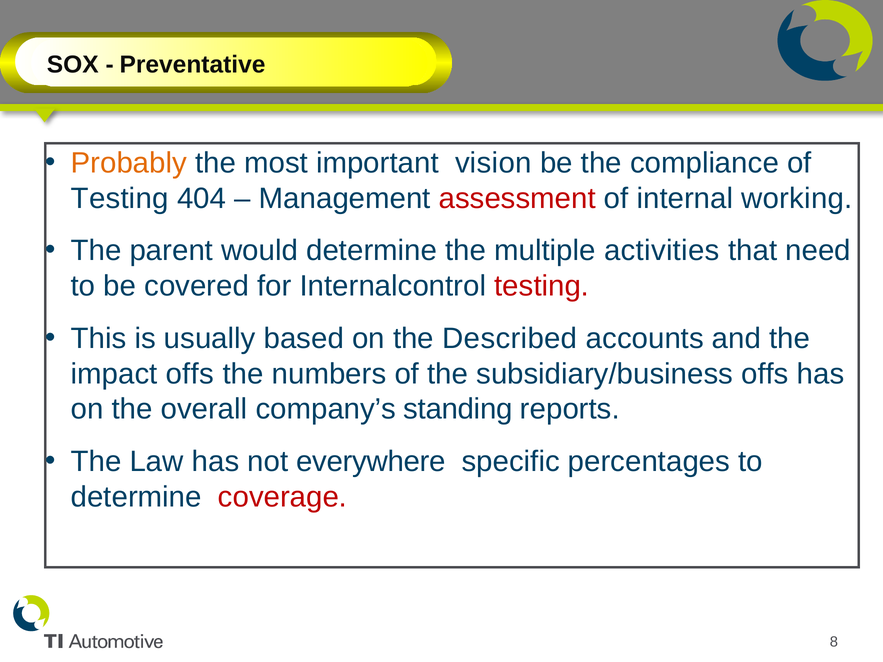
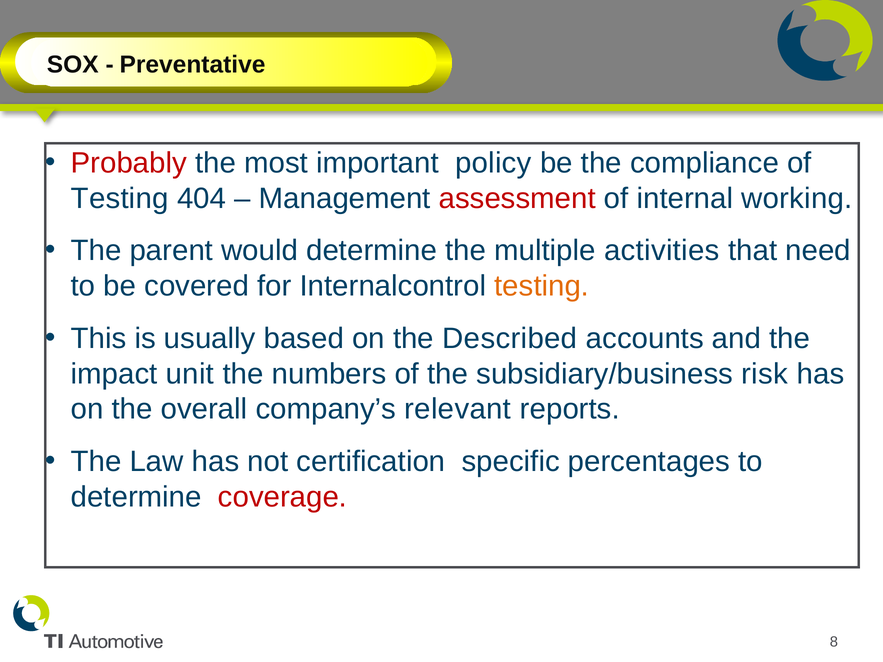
Probably colour: orange -> red (129, 163)
vision: vision -> policy (493, 163)
testing colour: red -> orange (542, 286)
impact offs: offs -> unit (190, 374)
subsidiary/business offs: offs -> risk (765, 374)
standing: standing -> relevant (458, 409)
everywhere: everywhere -> certification (371, 462)
